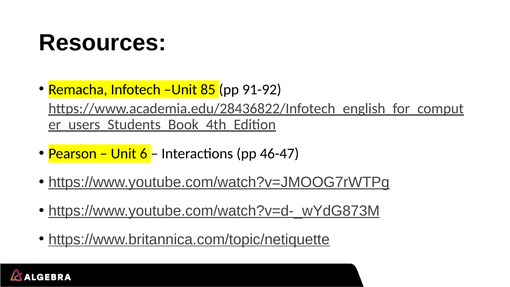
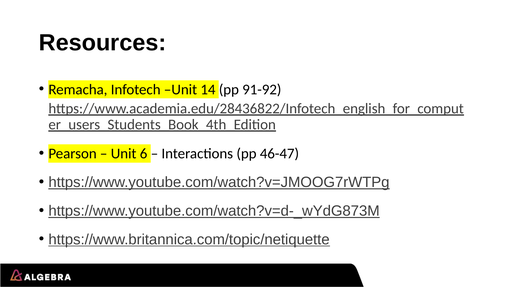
85: 85 -> 14 (208, 89)
